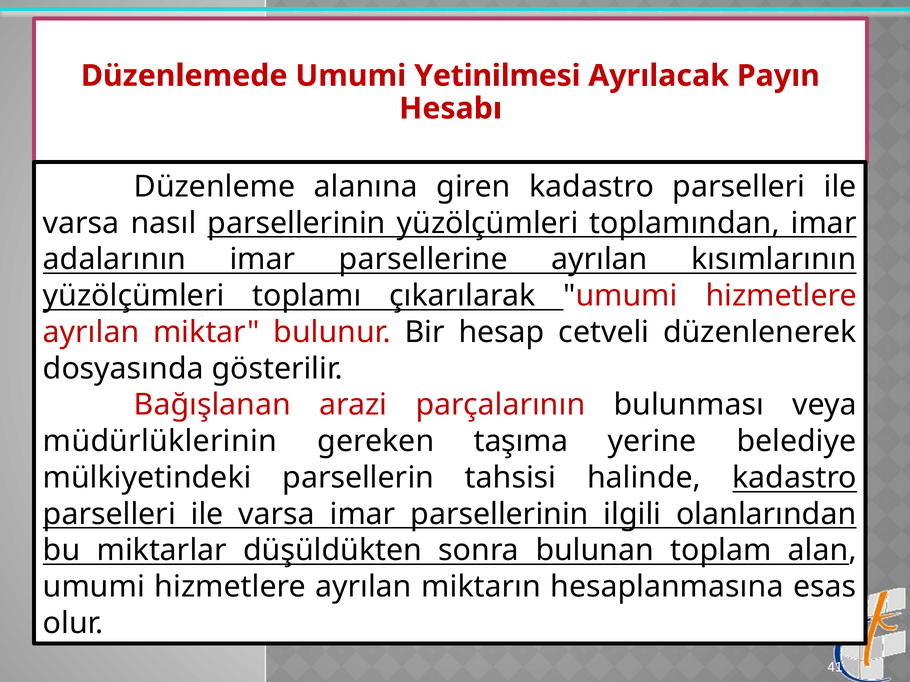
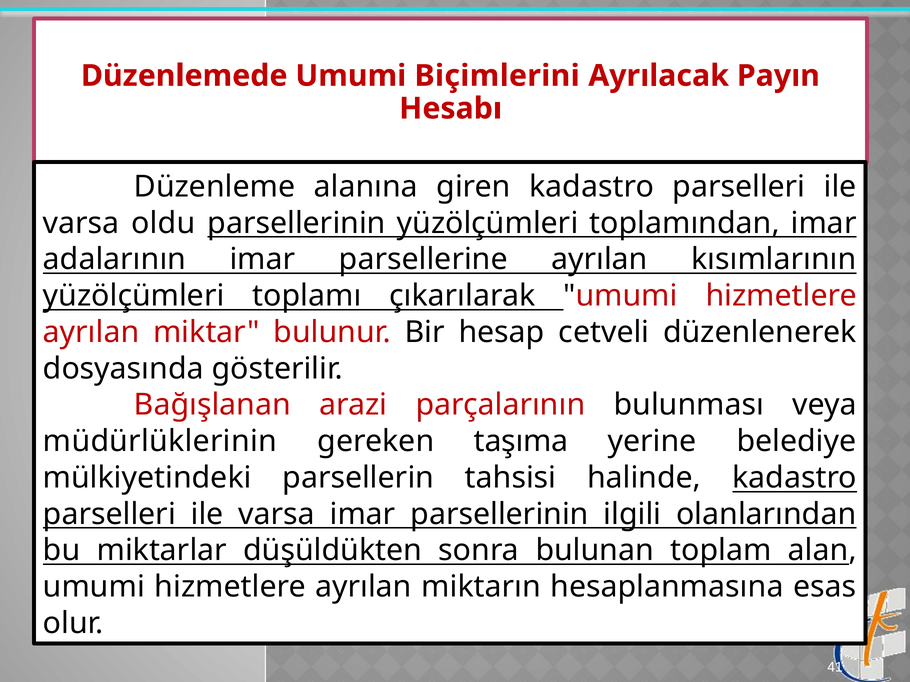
Yetinilmesi: Yetinilmesi -> Biçimlerini (497, 76)
nasıl: nasıl -> oldu (163, 223)
